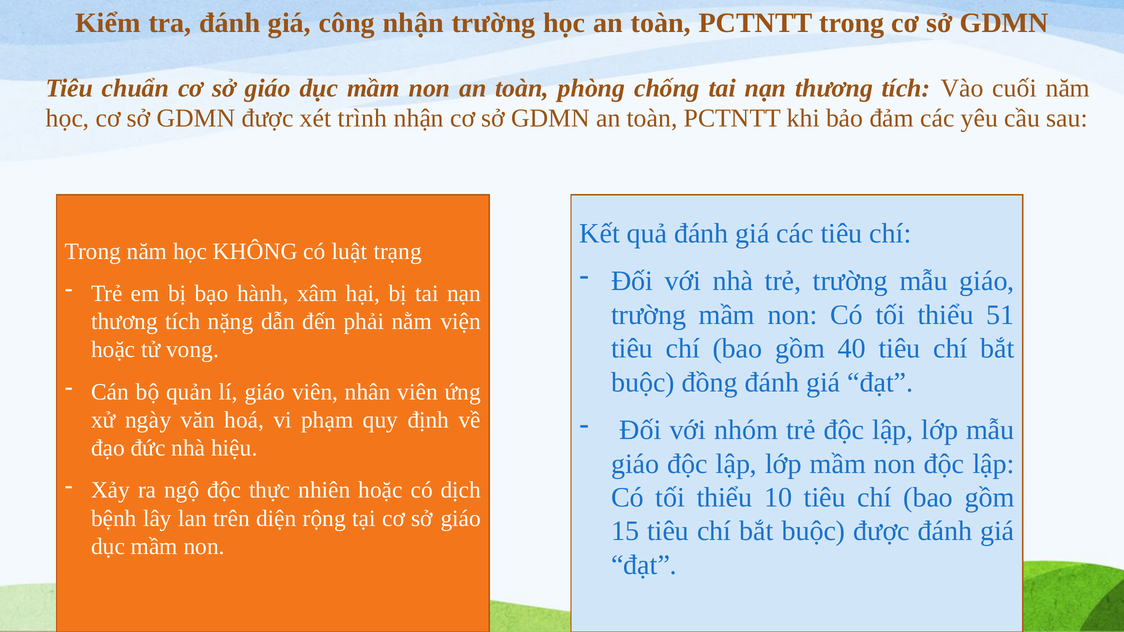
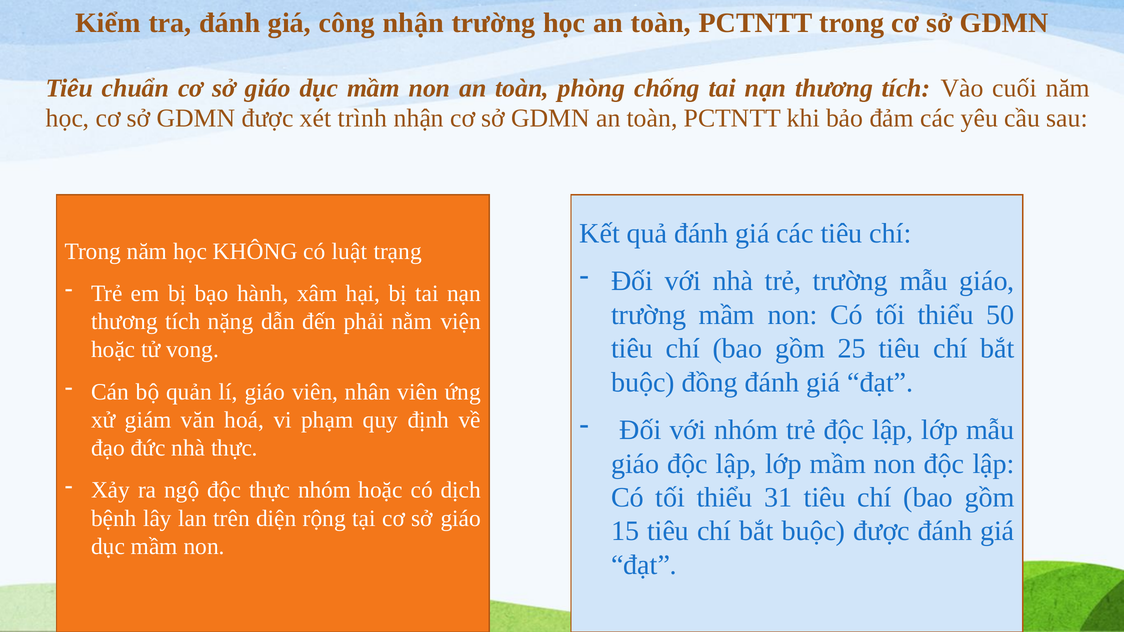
51: 51 -> 50 (1000, 315)
40: 40 -> 25 (852, 349)
ngày: ngày -> giám (148, 420)
nhà hiệu: hiệu -> thực (234, 448)
thực nhiên: nhiên -> nhóm (324, 490)
10: 10 -> 31 (778, 498)
